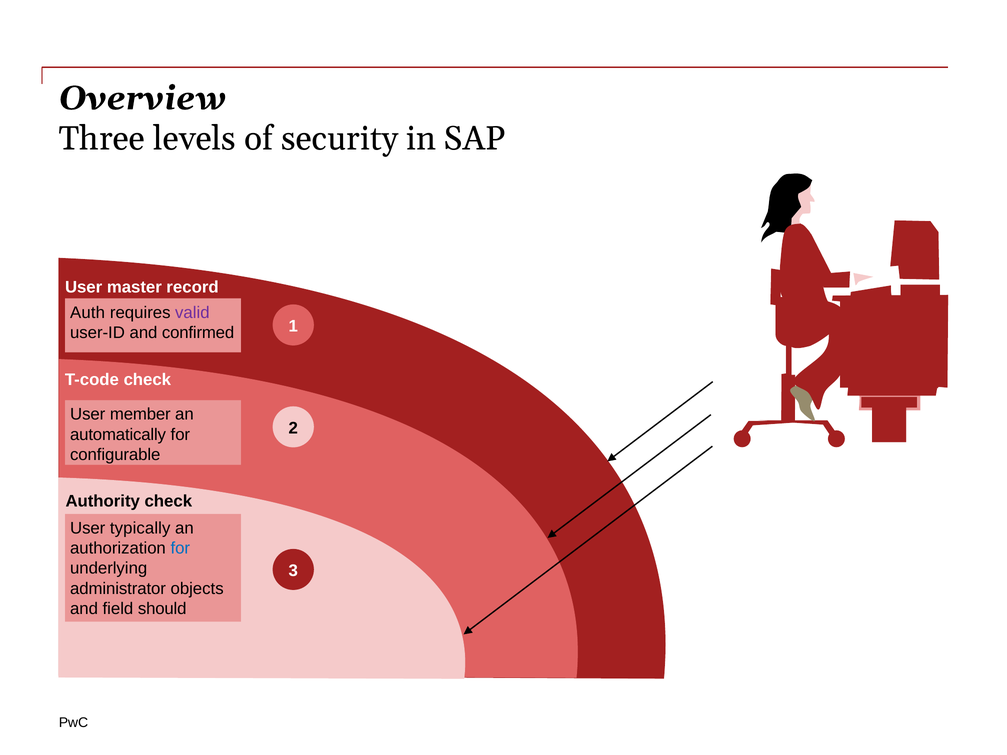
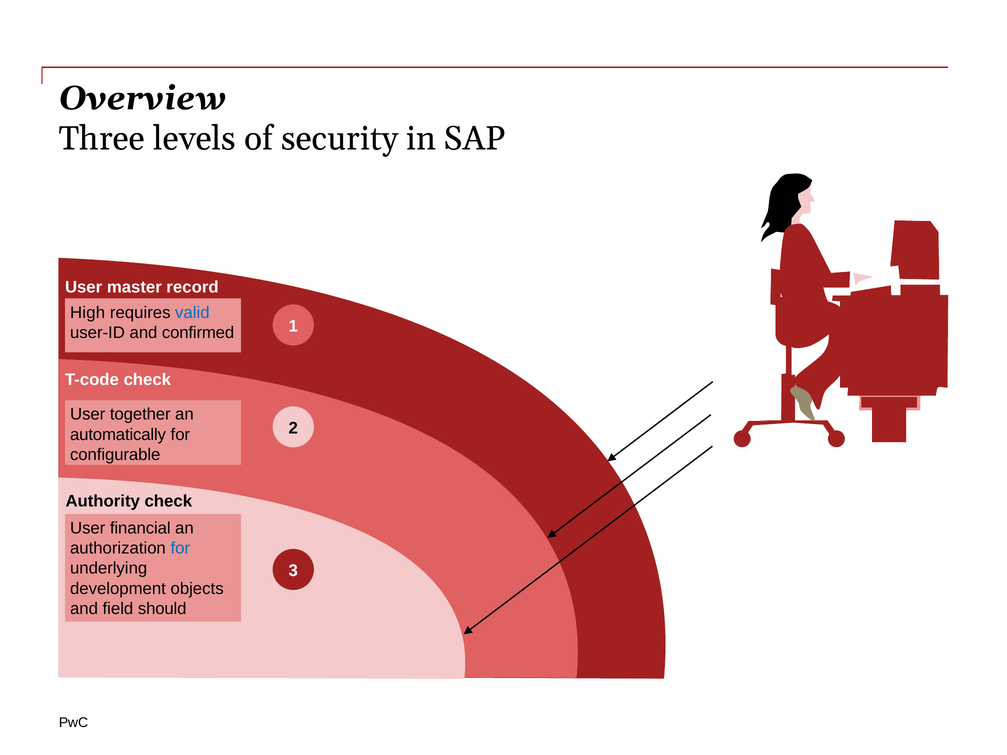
Auth: Auth -> High (88, 313)
valid colour: purple -> blue (192, 313)
member: member -> together (140, 415)
typically: typically -> financial (140, 528)
administrator: administrator -> development (118, 589)
